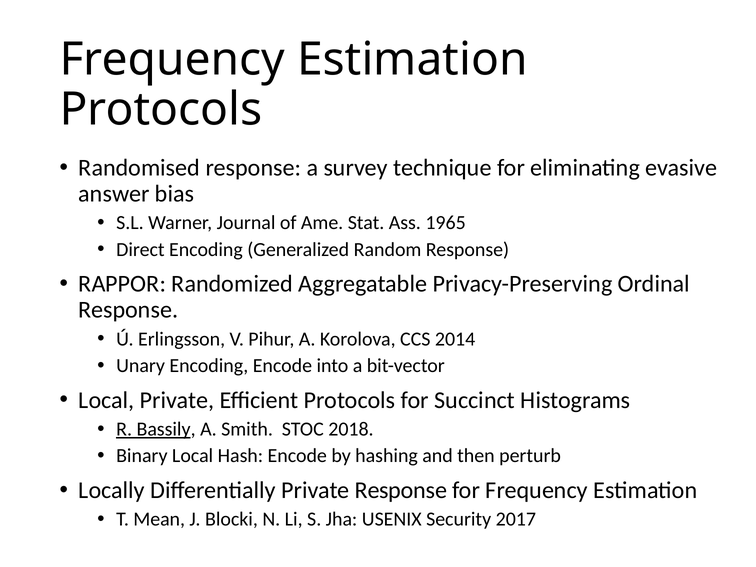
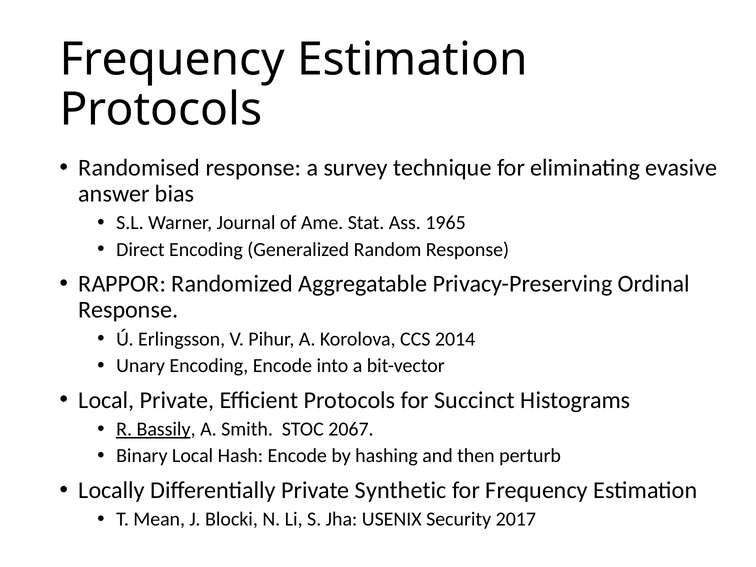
2018: 2018 -> 2067 (351, 429)
Private Response: Response -> Synthetic (401, 490)
